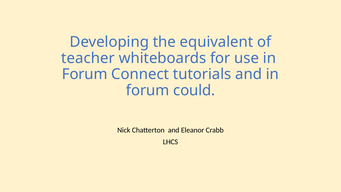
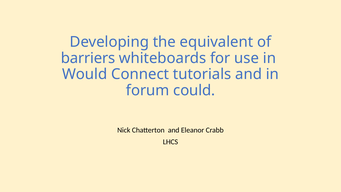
teacher: teacher -> barriers (88, 58)
Forum: Forum -> Would (85, 74)
